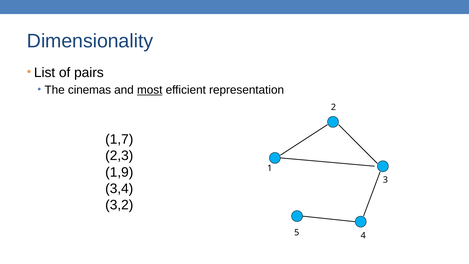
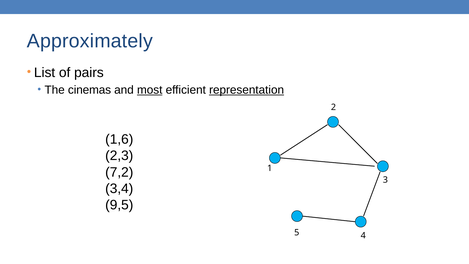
Dimensionality: Dimensionality -> Approximately (90, 41)
representation underline: none -> present (247, 90)
1,7: 1,7 -> 1,6 (119, 139)
1,9: 1,9 -> 7,2 (119, 172)
3,2: 3,2 -> 9,5 (119, 205)
